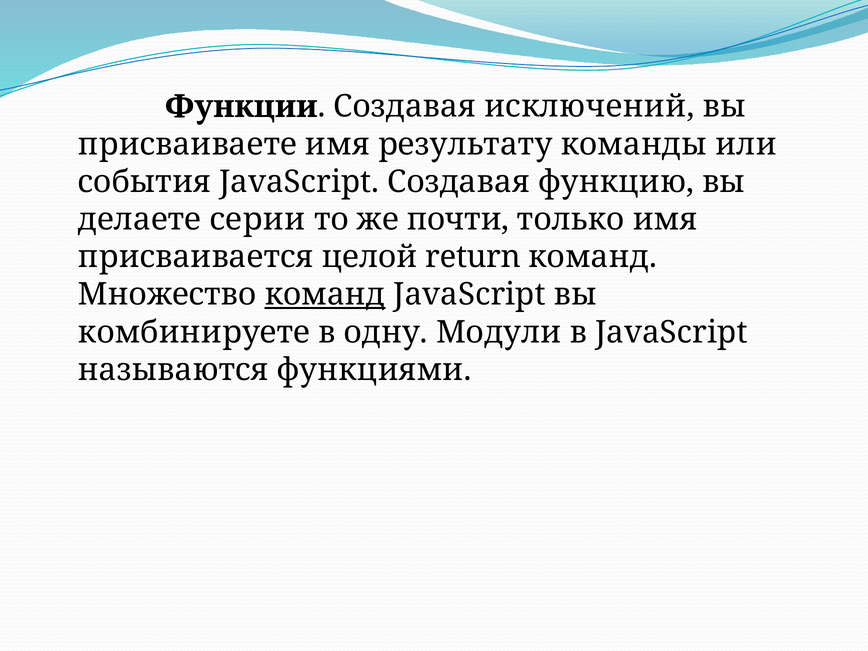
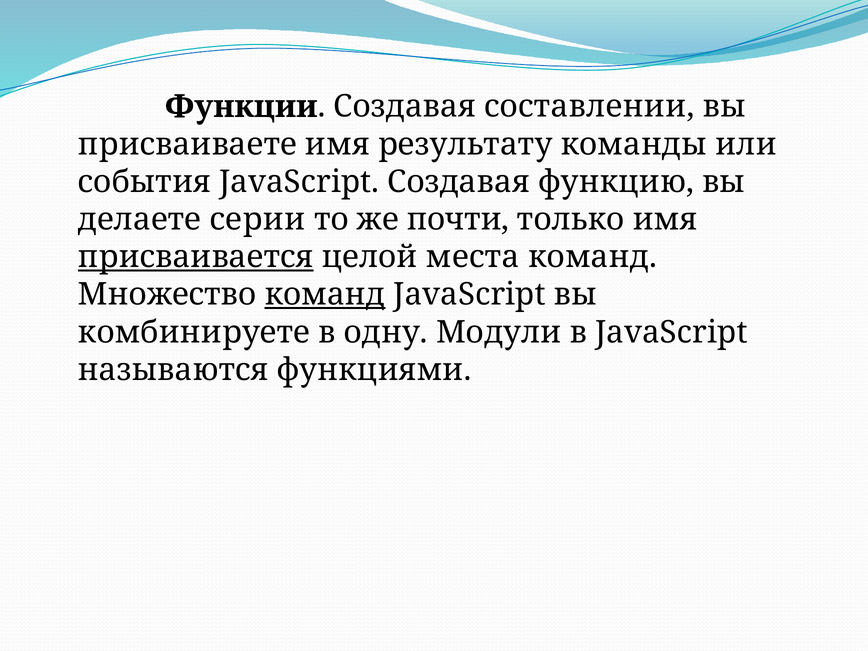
исключений: исключений -> составлении (589, 107)
присваивается underline: none -> present (196, 257)
return: return -> места (473, 257)
